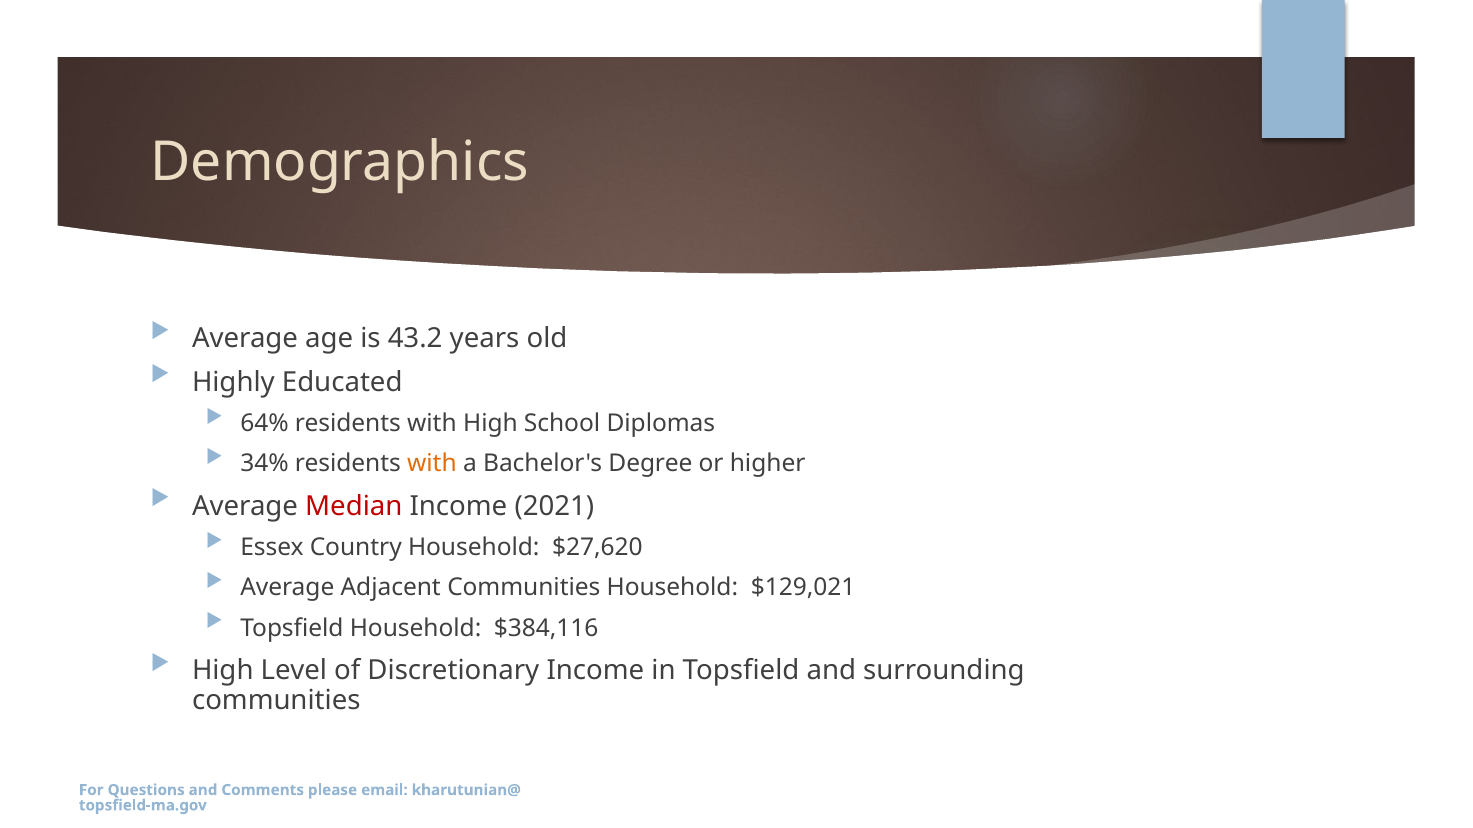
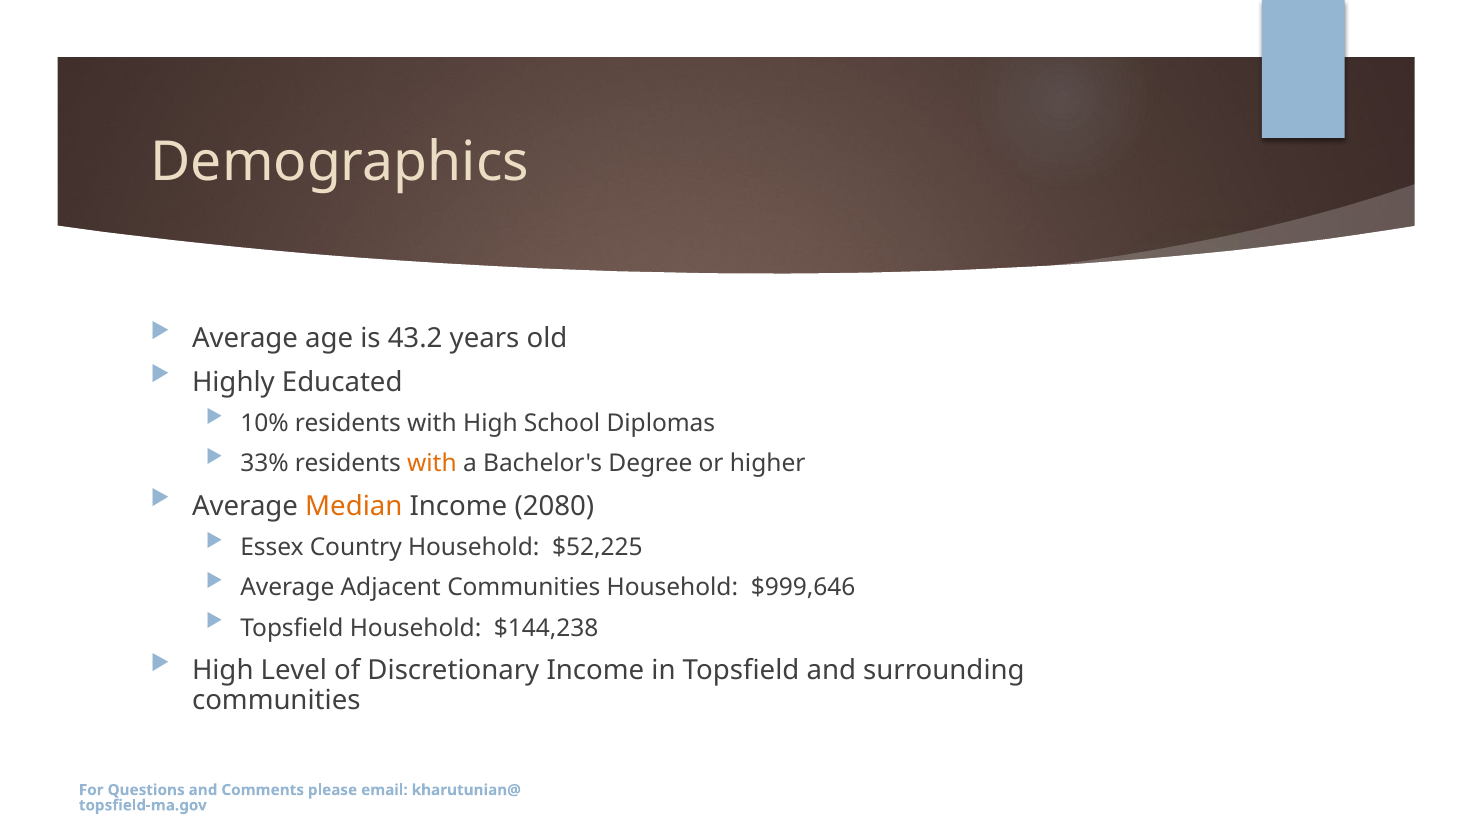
64%: 64% -> 10% (265, 424)
34%: 34% -> 33% (265, 464)
Median colour: red -> orange (354, 506)
2021: 2021 -> 2080 (554, 506)
$27,620: $27,620 -> $52,225 (597, 548)
$129,021: $129,021 -> $999,646 (803, 588)
$384,116: $384,116 -> $144,238 (546, 628)
